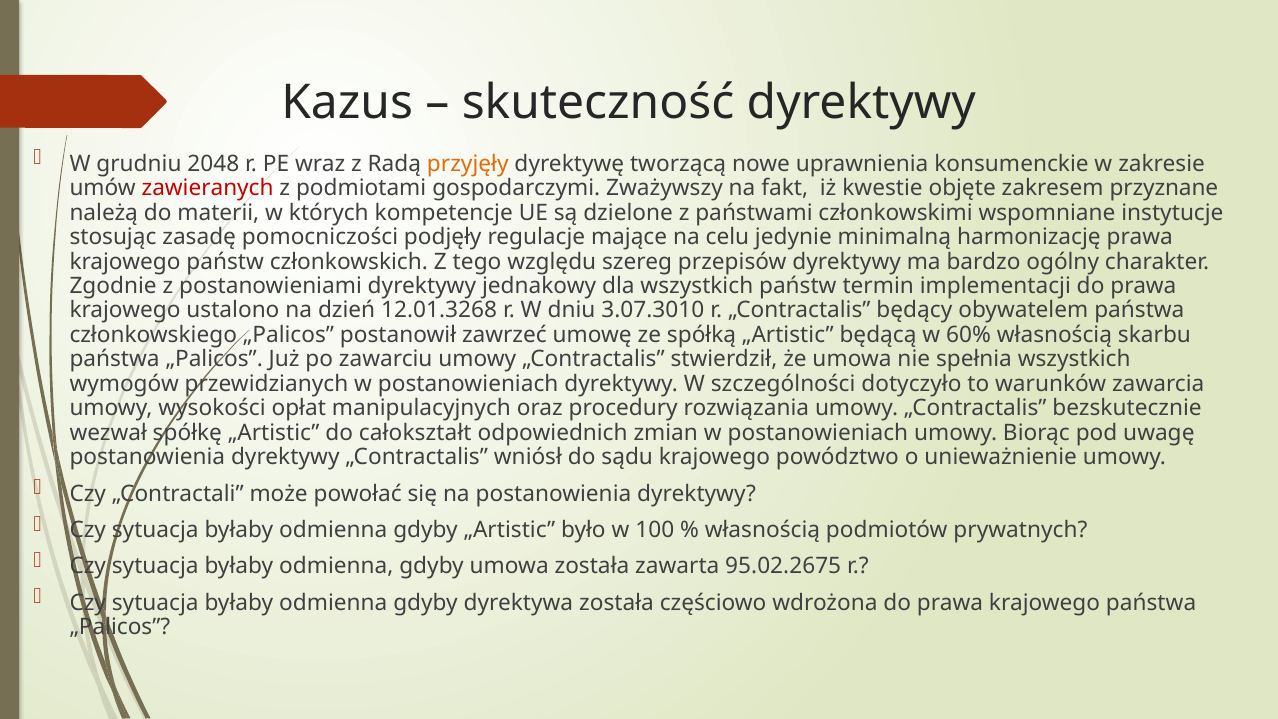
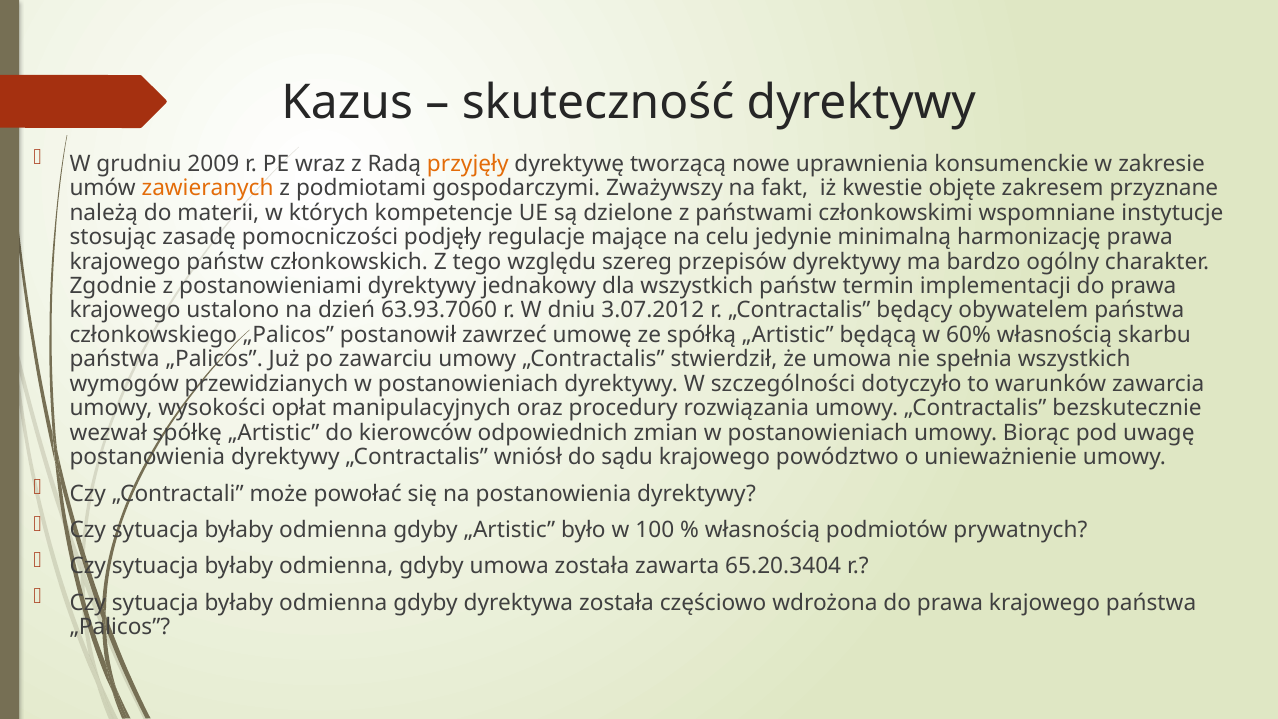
2048: 2048 -> 2009 (213, 164)
zawieranych colour: red -> orange (208, 188)
12.01.3268: 12.01.3268 -> 63.93.7060 (439, 310)
3.07.3010: 3.07.3010 -> 3.07.2012 (653, 310)
całokształt: całokształt -> kierowców (415, 433)
95.02.2675: 95.02.2675 -> 65.20.3404 (783, 566)
